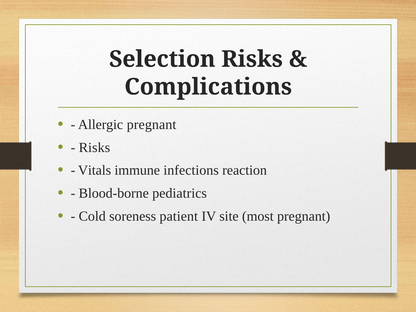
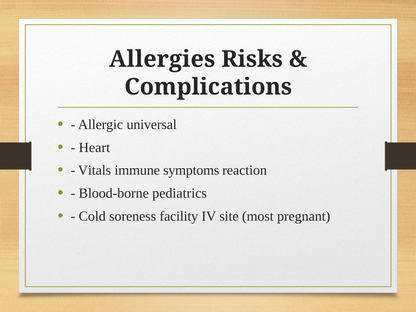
Selection: Selection -> Allergies (162, 59)
Allergic pregnant: pregnant -> universal (152, 125)
Risks: Risks -> Heart (94, 148)
infections: infections -> symptoms (191, 170)
patient: patient -> facility (179, 216)
